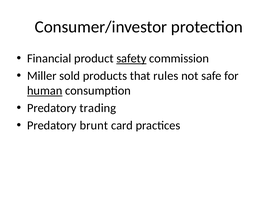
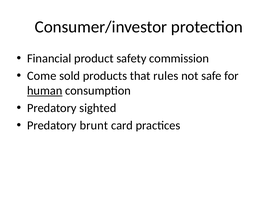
safety underline: present -> none (131, 58)
Miller: Miller -> Come (42, 76)
trading: trading -> sighted (98, 108)
